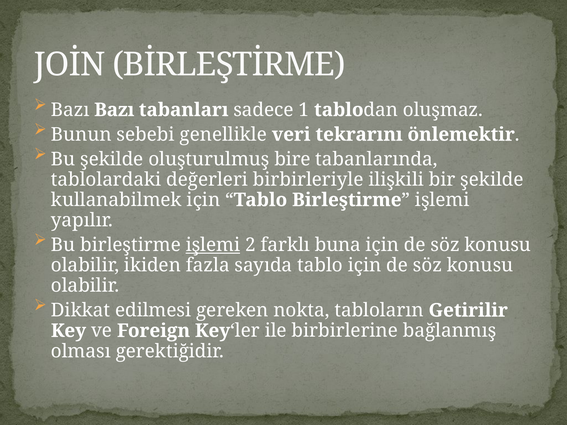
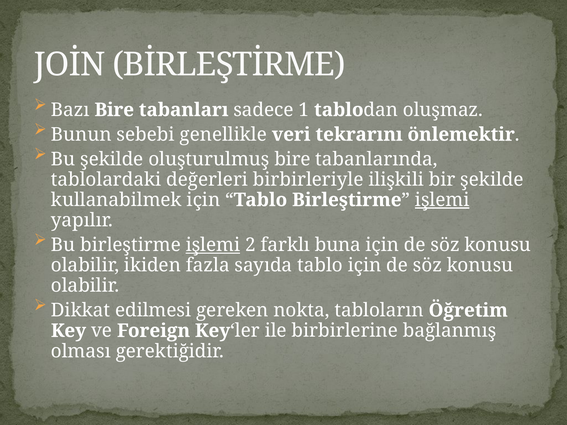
Bazı Bazı: Bazı -> Bire (114, 110)
işlemi underline: none -> present (442, 200)
Getirilir: Getirilir -> Öğretim (468, 311)
